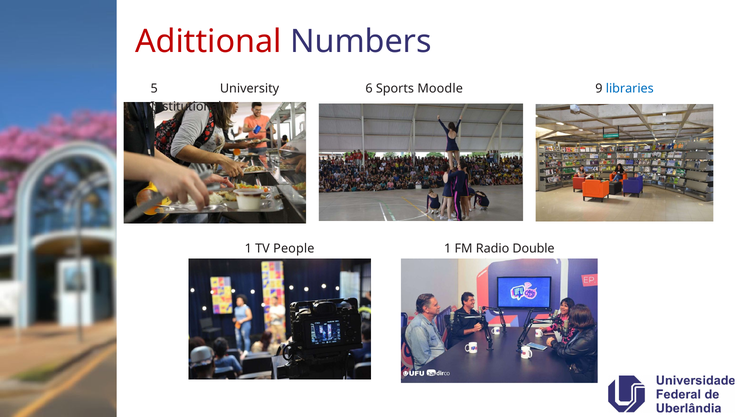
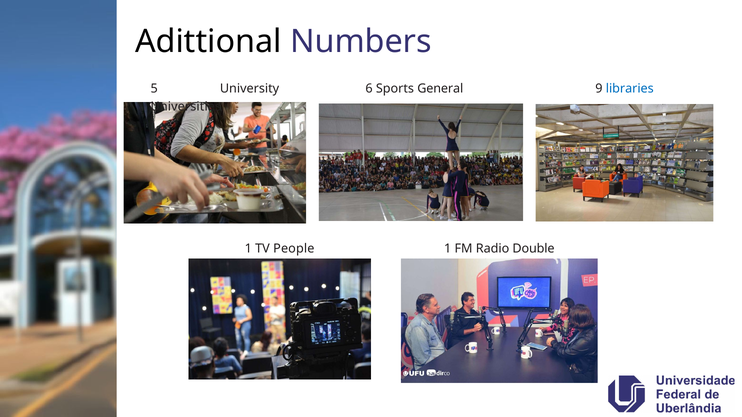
Adittional colour: red -> black (208, 42)
Moodle: Moodle -> General (440, 89)
Institutional: Institutional -> Universities (186, 107)
